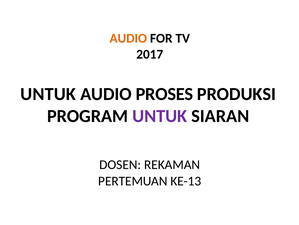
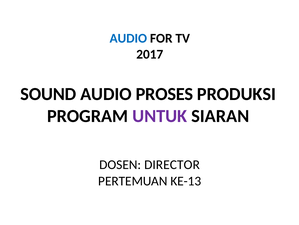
AUDIO colour: orange -> blue (128, 38)
UNTUK: UNTUK -> SOUND (48, 94)
REKAMAN: REKAMAN -> DIRECTOR (172, 164)
